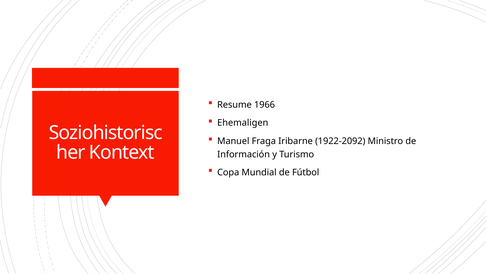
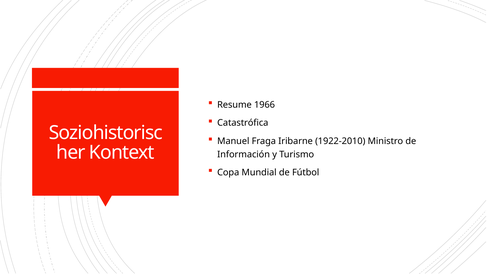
Ehemaligen: Ehemaligen -> Catastrófica (243, 123)
1922-2092: 1922-2092 -> 1922-2010 (340, 141)
